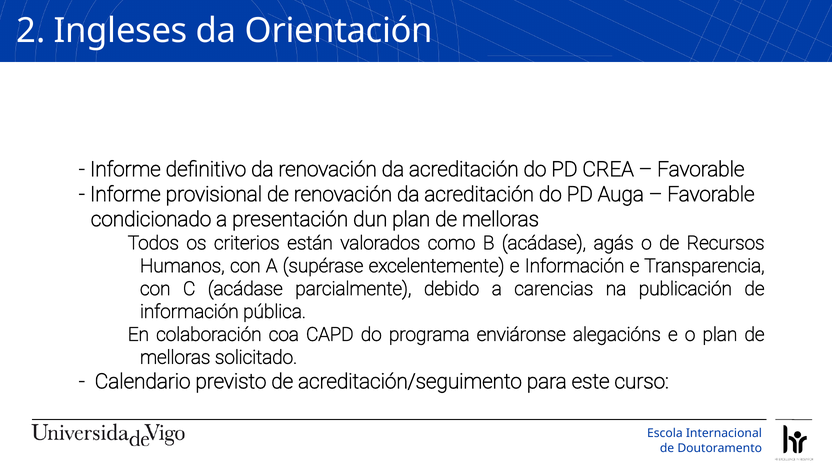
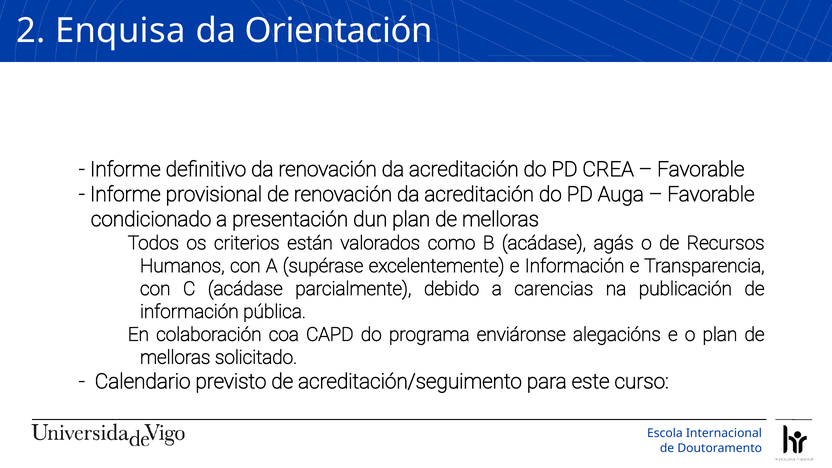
Ingleses: Ingleses -> Enquisa (120, 31)
